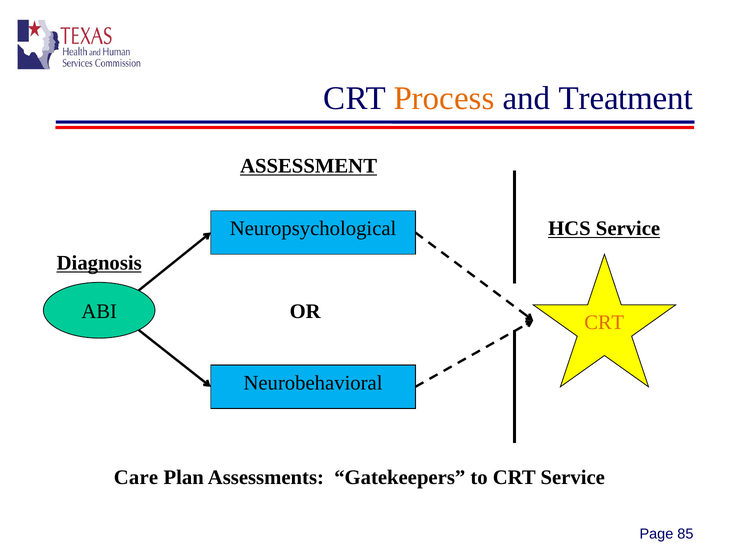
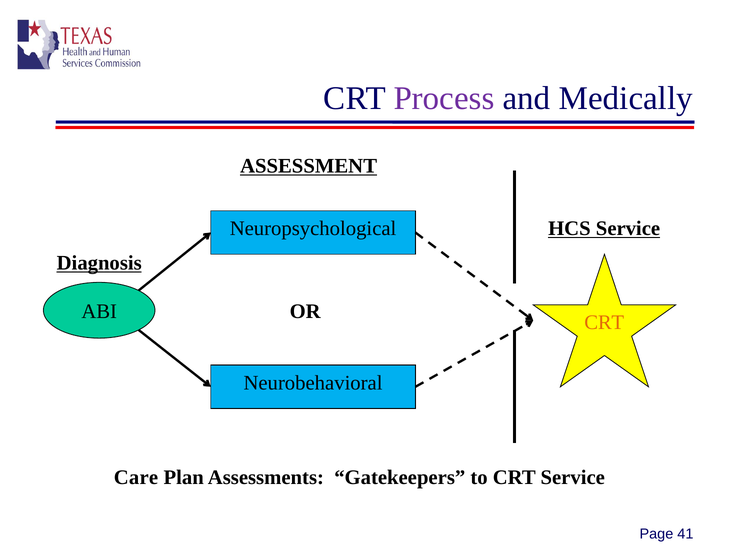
Process colour: orange -> purple (444, 98)
Treatment: Treatment -> Medically (626, 98)
85: 85 -> 41 (685, 534)
